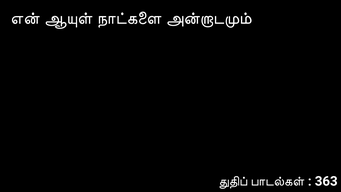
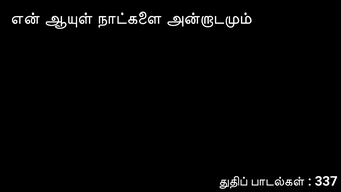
363: 363 -> 337 (326, 181)
